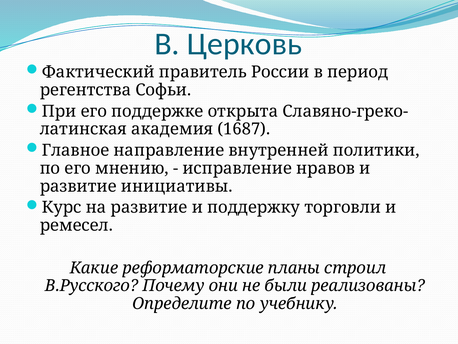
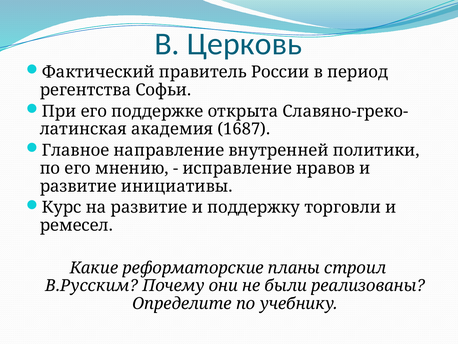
В.Русского: В.Русского -> В.Русским (91, 285)
